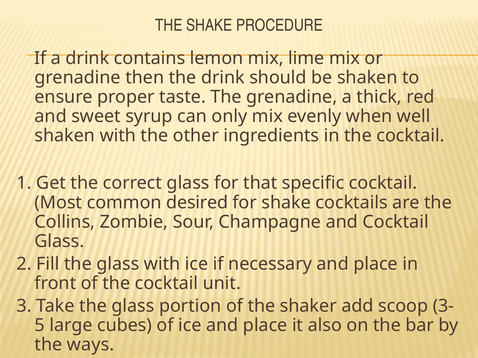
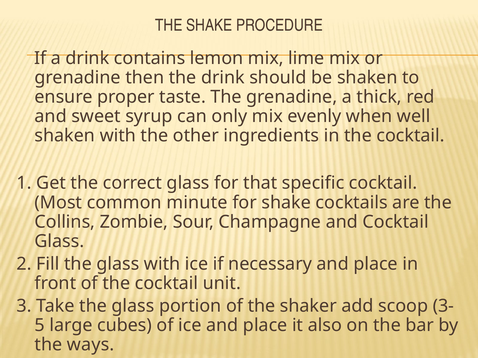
desired: desired -> minute (197, 203)
